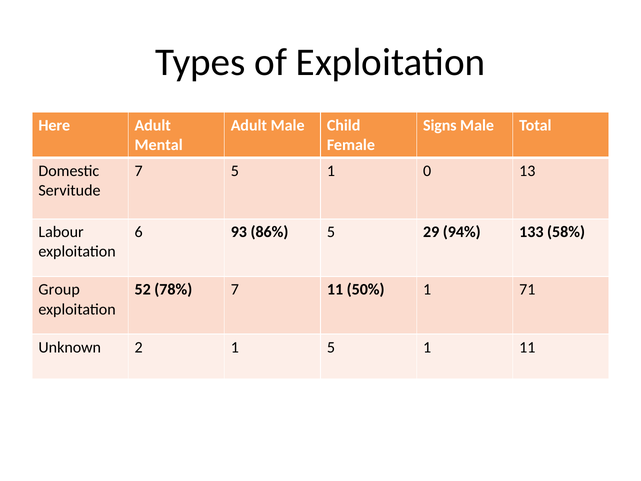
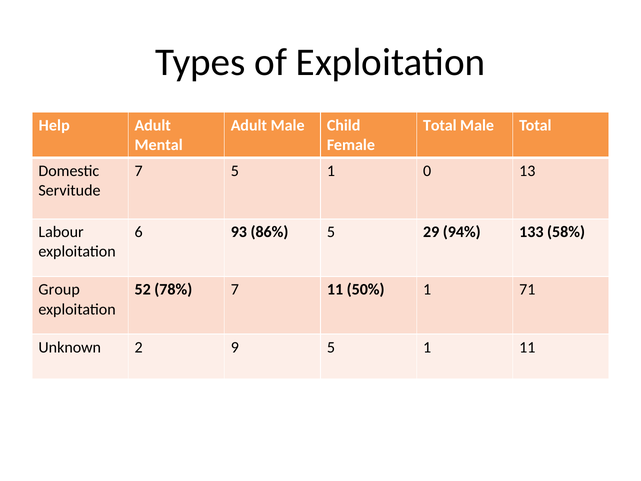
Here: Here -> Help (54, 125)
Signs: Signs -> Total (440, 125)
2 1: 1 -> 9 (235, 347)
